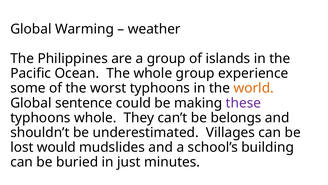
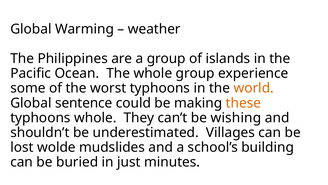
these colour: purple -> orange (243, 103)
belongs: belongs -> wishing (236, 117)
would: would -> wolde (56, 147)
